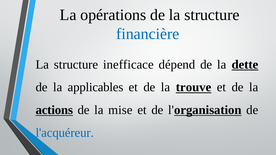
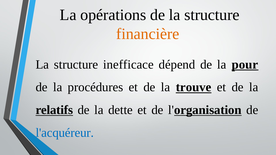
financière colour: blue -> orange (148, 34)
dette: dette -> pour (245, 65)
applicables: applicables -> procédures (96, 87)
actions: actions -> relatifs (54, 110)
mise: mise -> dette (120, 110)
